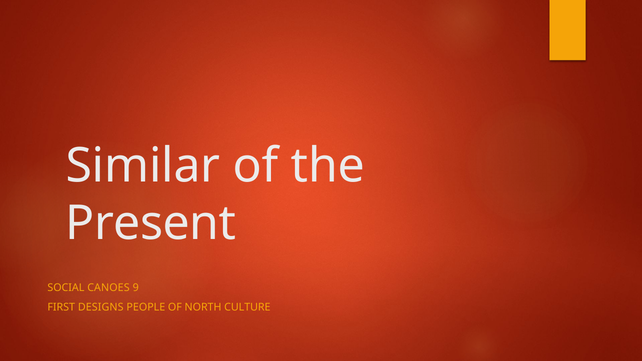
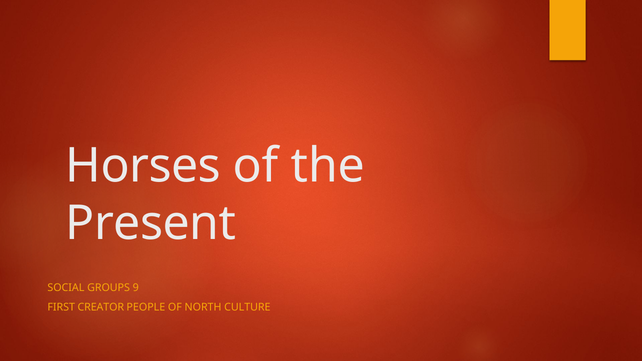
Similar: Similar -> Horses (143, 166)
CANOES: CANOES -> GROUPS (109, 288)
DESIGNS: DESIGNS -> CREATOR (101, 307)
